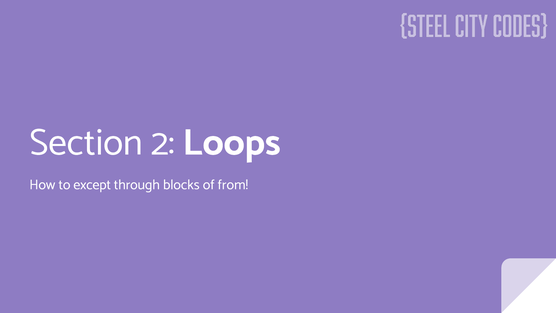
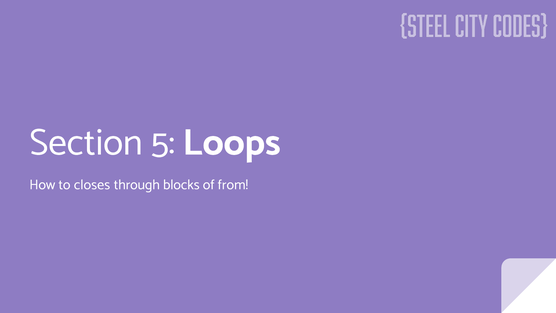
2: 2 -> 5 (163, 142)
except: except -> closes (92, 184)
